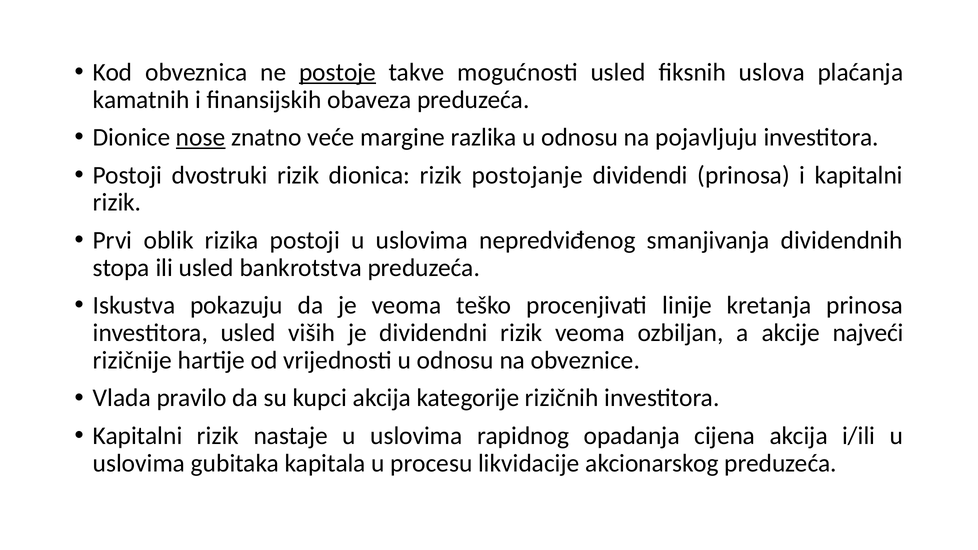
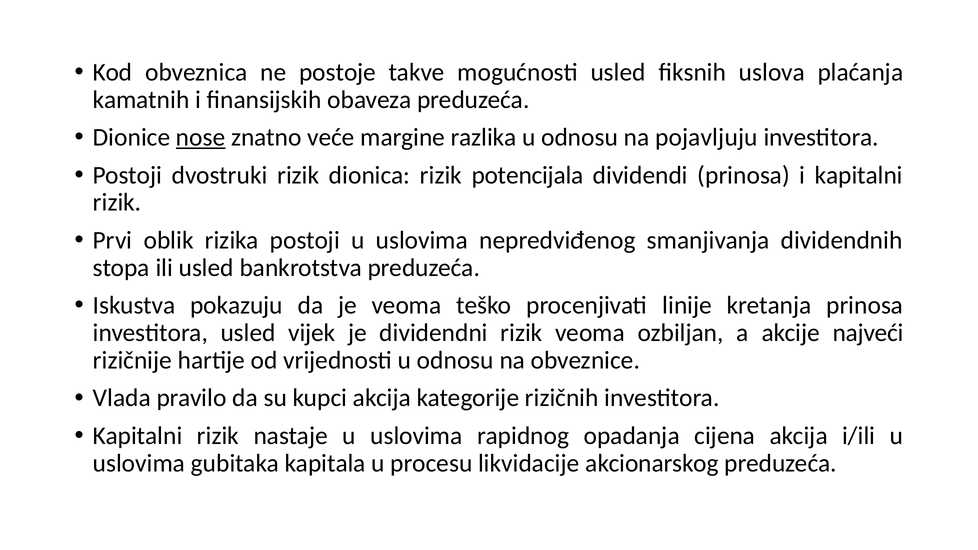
postoje underline: present -> none (338, 72)
postojanje: postojanje -> potencijala (528, 175)
viših: viših -> vijek (312, 333)
